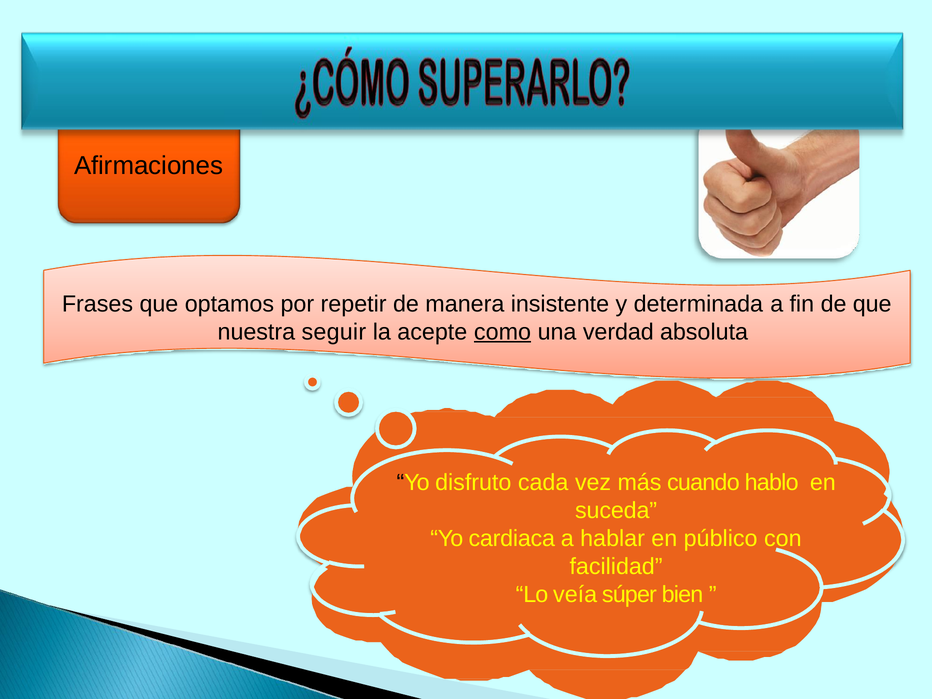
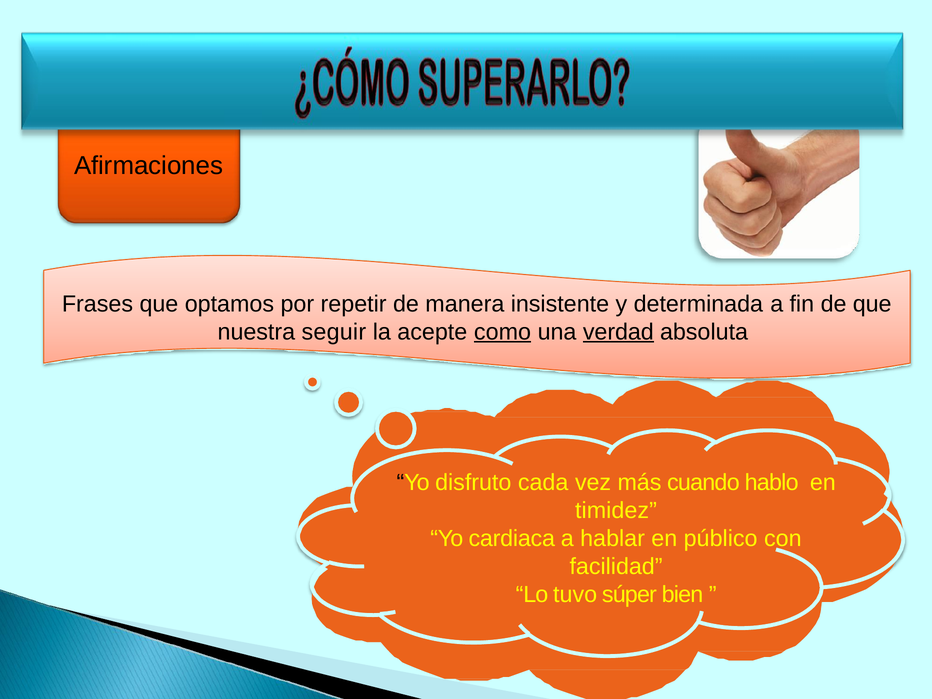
verdad underline: none -> present (618, 332)
suceda: suceda -> timidez (616, 510)
veía: veía -> tuvo (575, 594)
